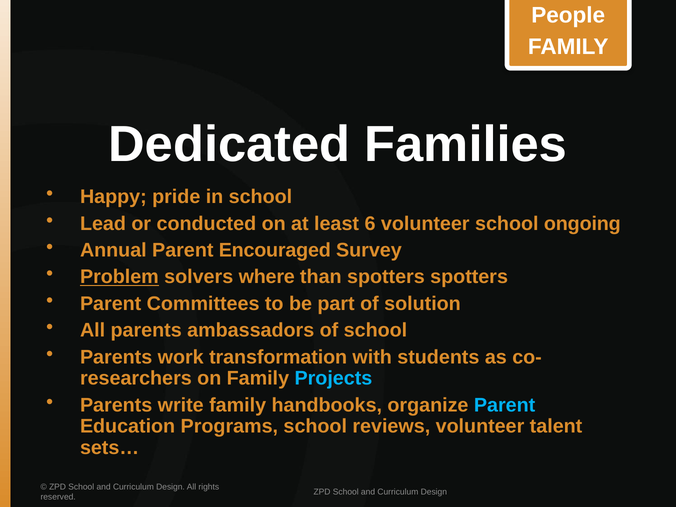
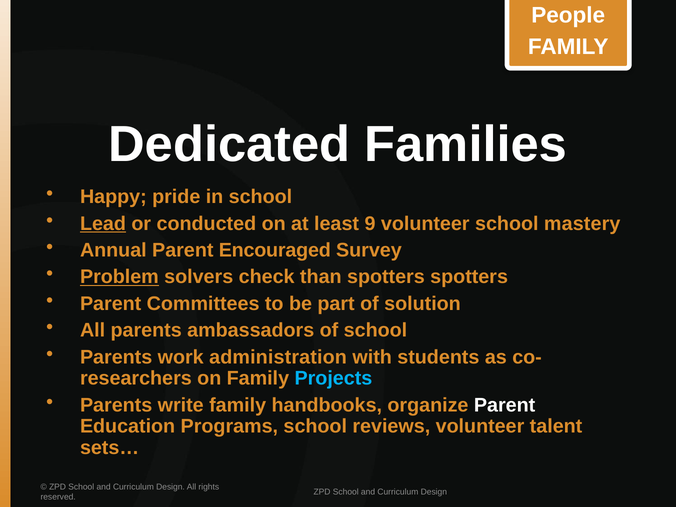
Lead underline: none -> present (103, 224)
6: 6 -> 9 (370, 224)
ongoing: ongoing -> mastery (582, 224)
where: where -> check (267, 277)
transformation: transformation -> administration (278, 357)
Parent colour: light blue -> white (505, 405)
